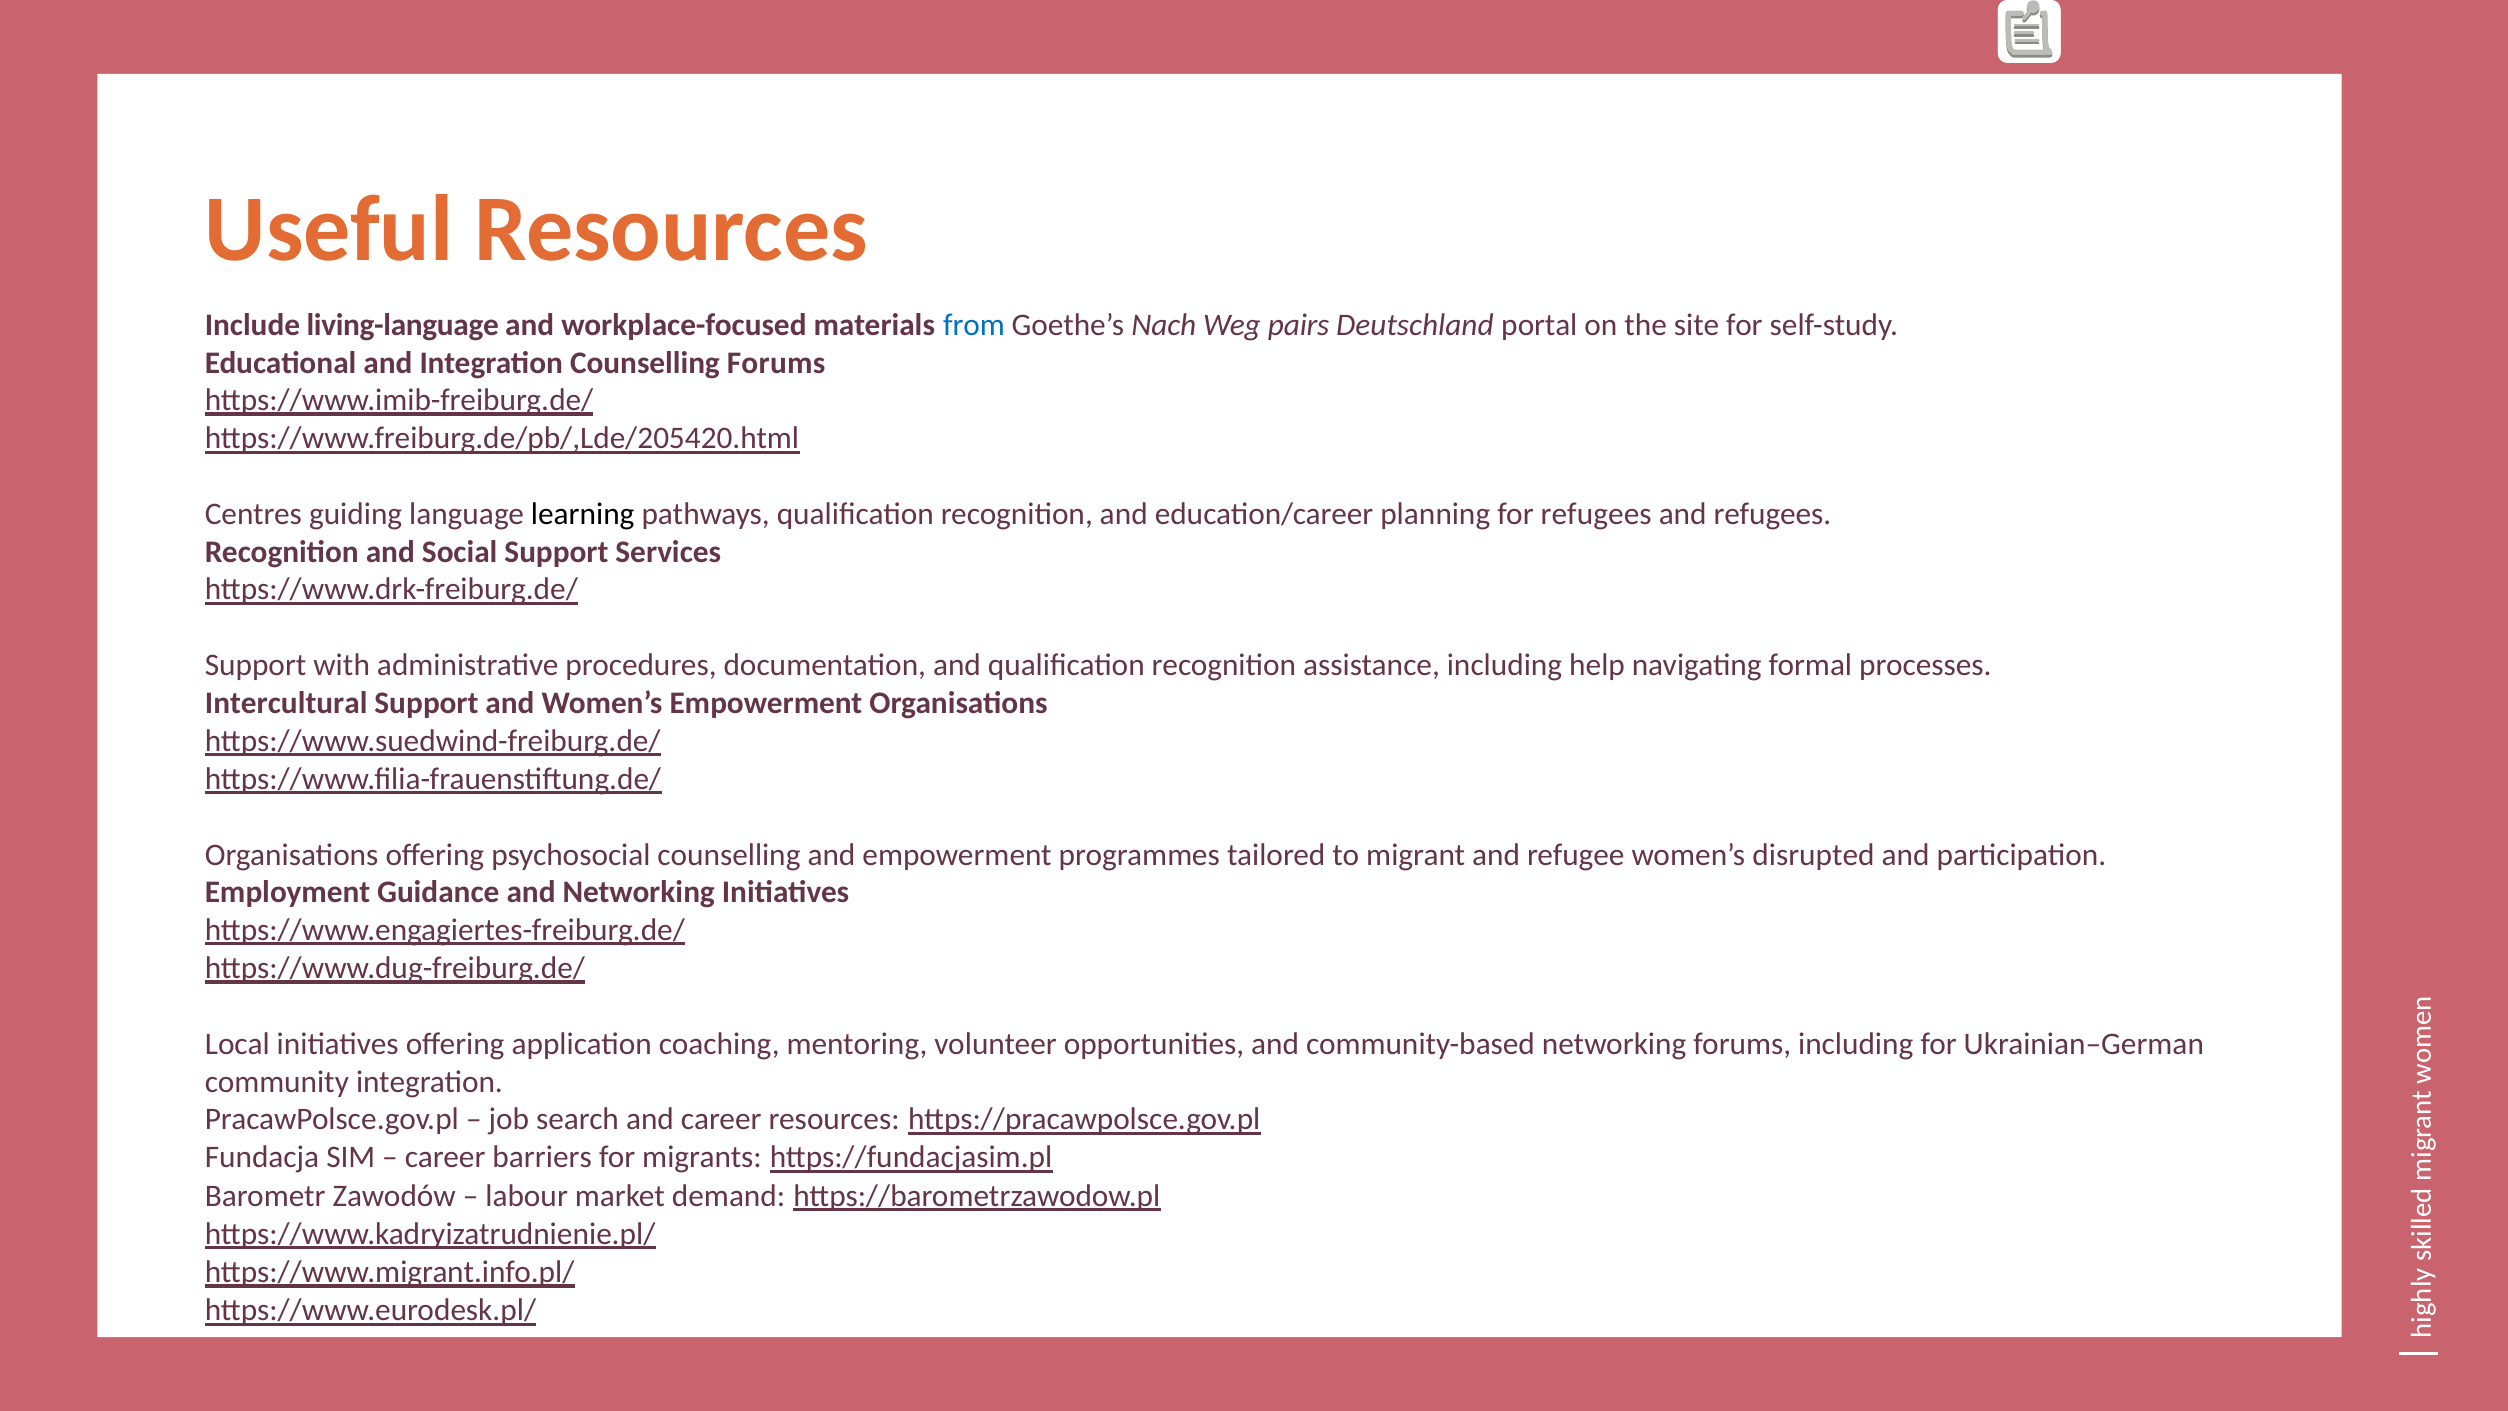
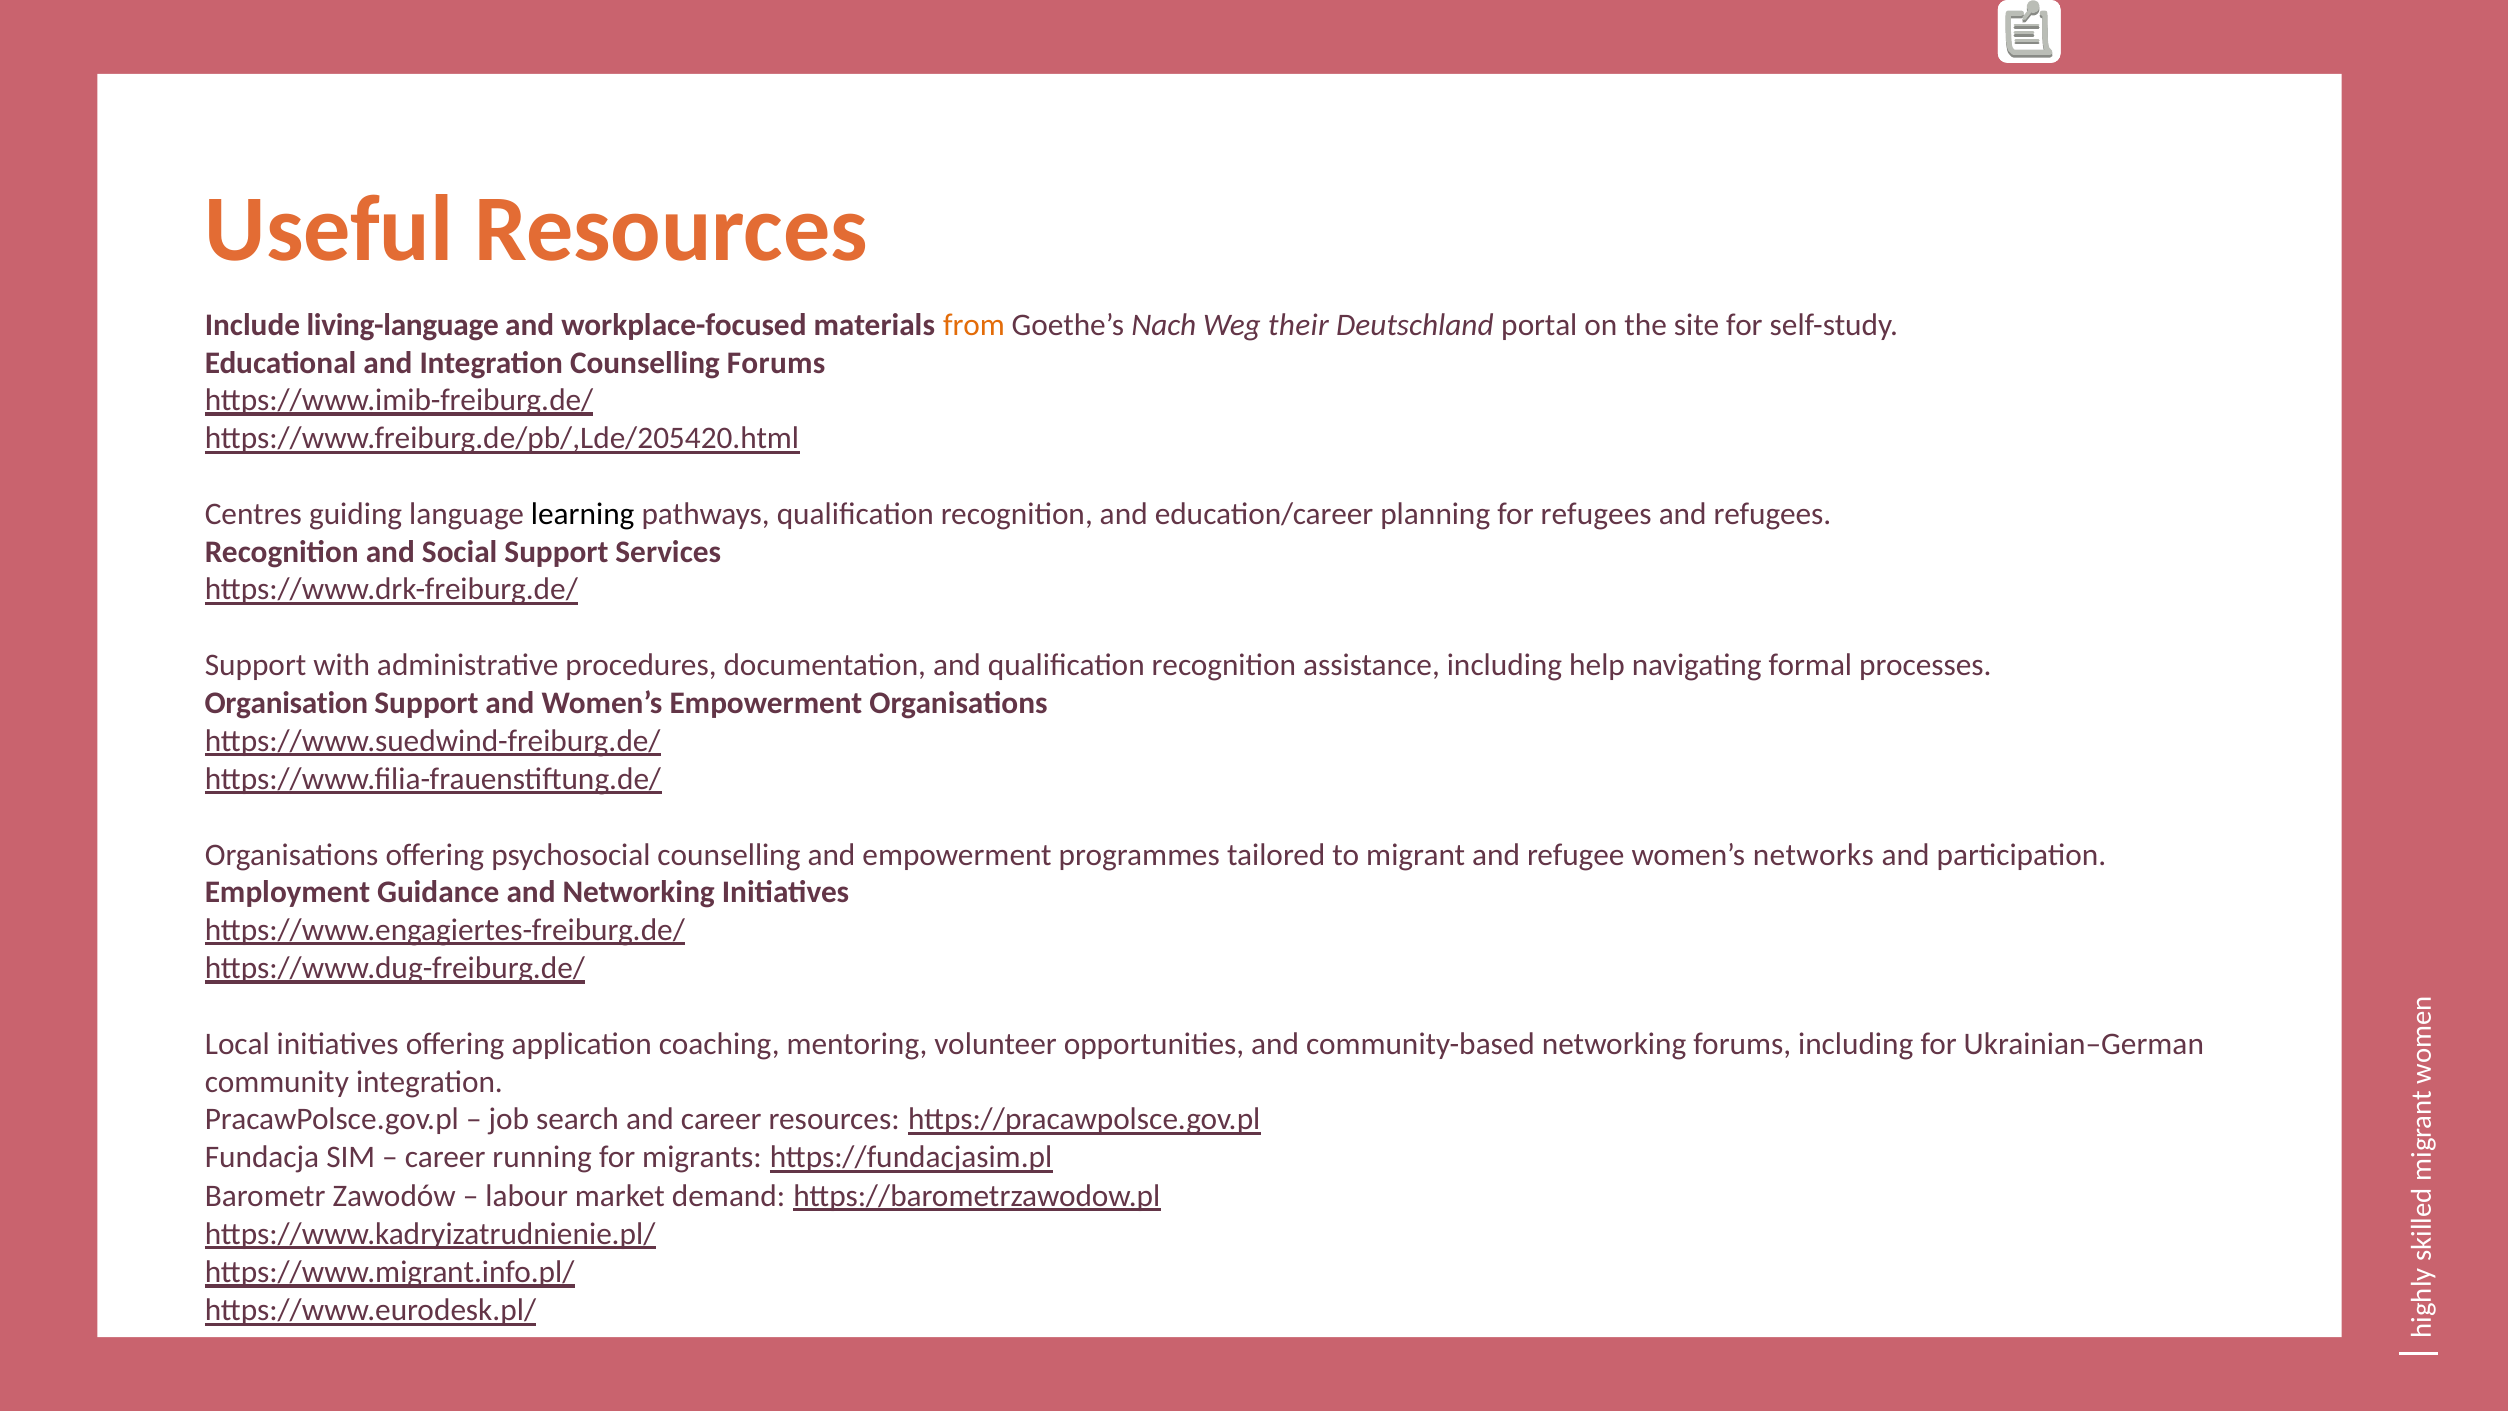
from colour: blue -> orange (974, 325)
pairs: pairs -> their (1298, 325)
Intercultural: Intercultural -> Organisation (286, 703)
disrupted: disrupted -> networks (1813, 855)
barriers: barriers -> running (542, 1157)
